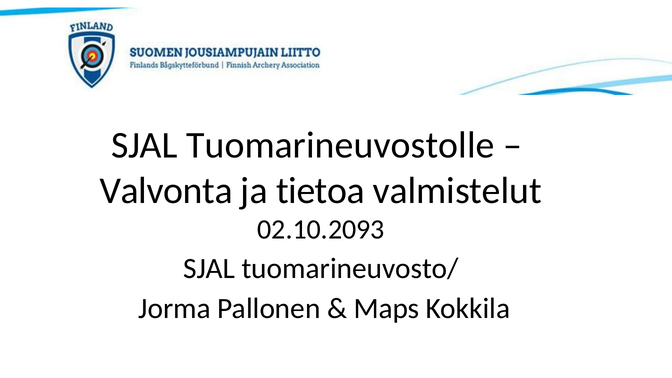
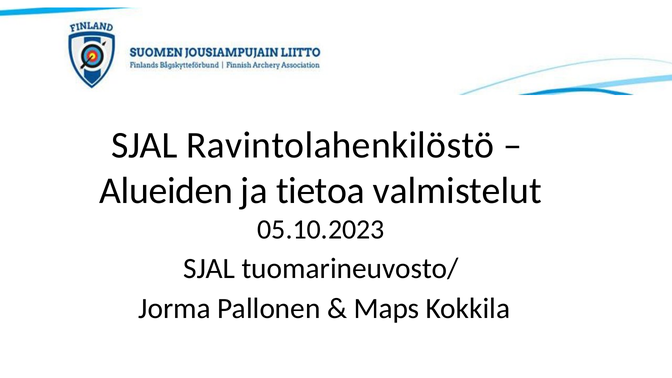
Tuomarineuvostolle: Tuomarineuvostolle -> Ravintolahenkilöstö (340, 145)
Valvonta: Valvonta -> Alueiden (166, 191)
02.10.2093: 02.10.2093 -> 05.10.2023 (321, 230)
